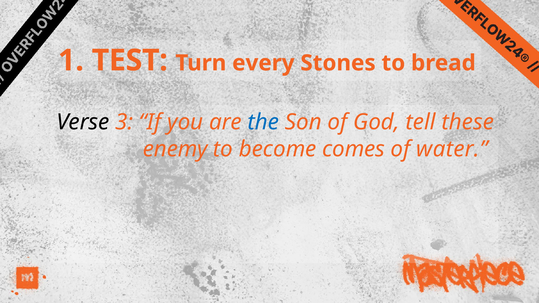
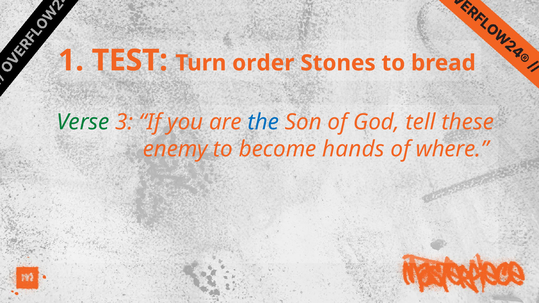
every: every -> order (263, 63)
Verse colour: black -> green (83, 122)
comes: comes -> hands (353, 149)
water: water -> where (452, 149)
